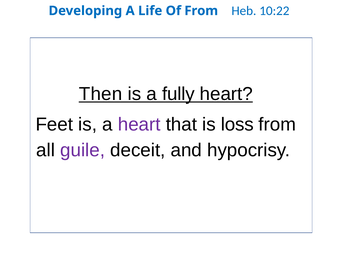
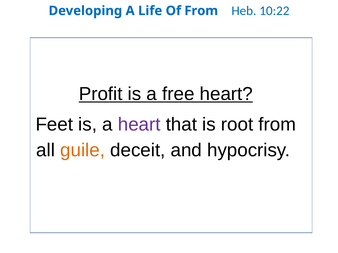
Then: Then -> Profit (101, 94)
fully: fully -> free (178, 94)
loss: loss -> root (237, 125)
guile colour: purple -> orange (83, 151)
